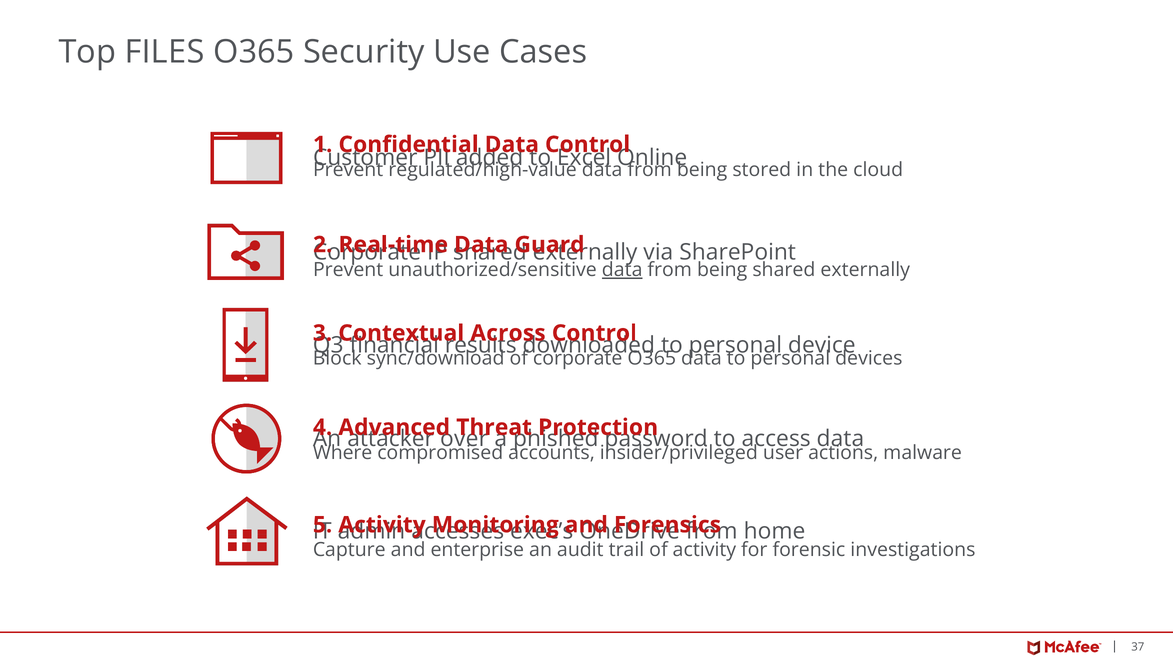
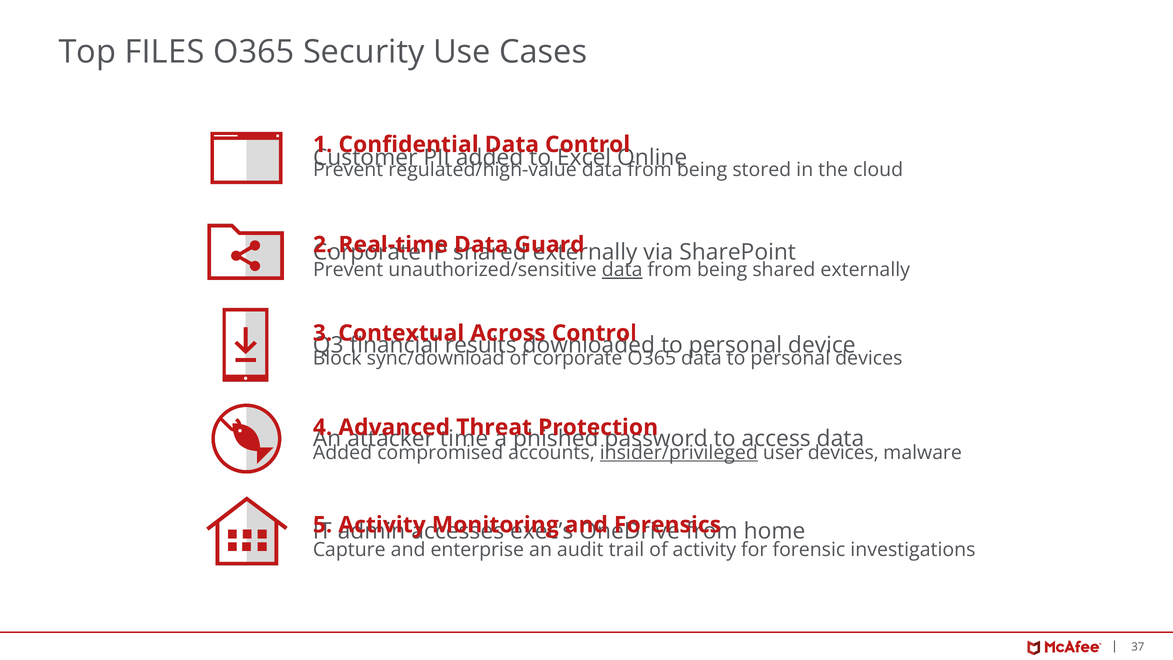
over: over -> time (464, 438)
Where: Where -> Added (343, 452)
insider/privileged underline: none -> present (679, 452)
actions: actions -> devices (843, 452)
